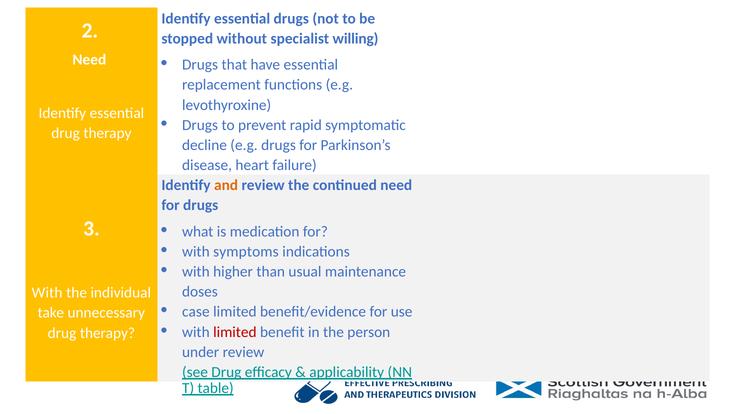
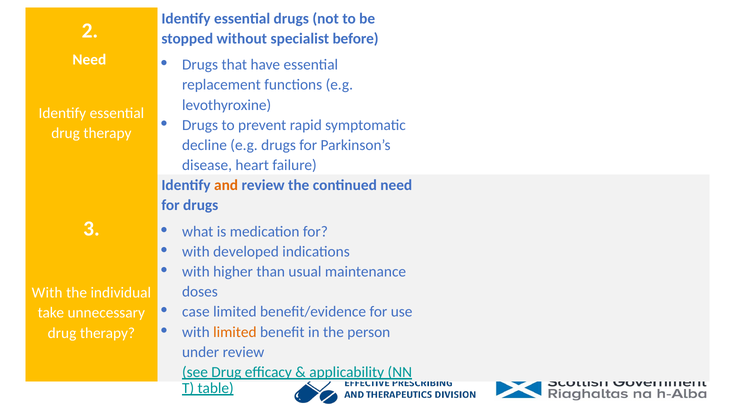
willing: willing -> before (356, 39)
symptoms: symptoms -> developed (246, 251)
limited colour: red -> orange (235, 332)
